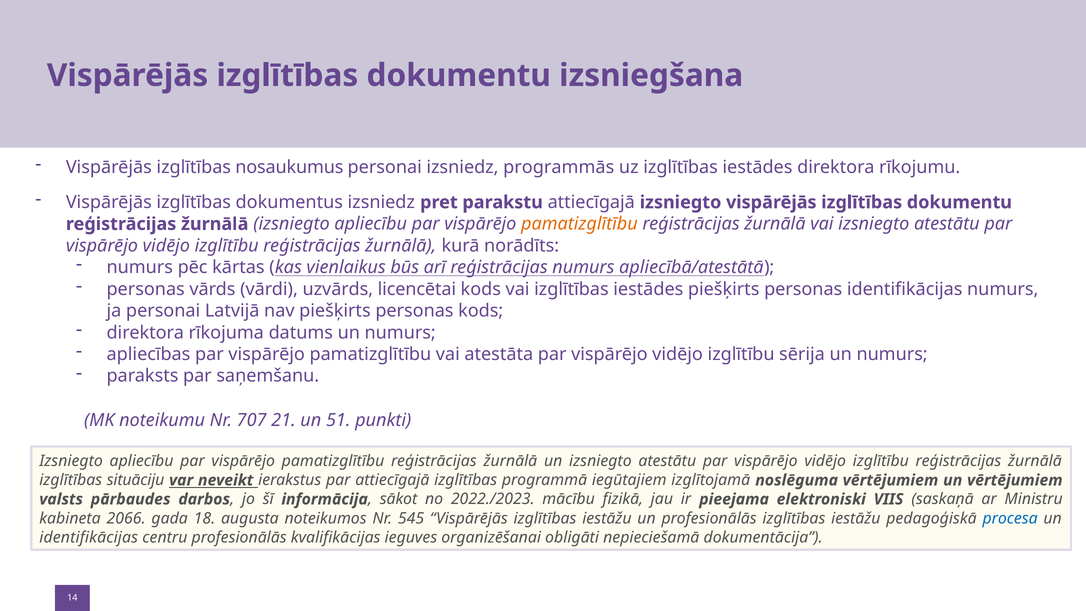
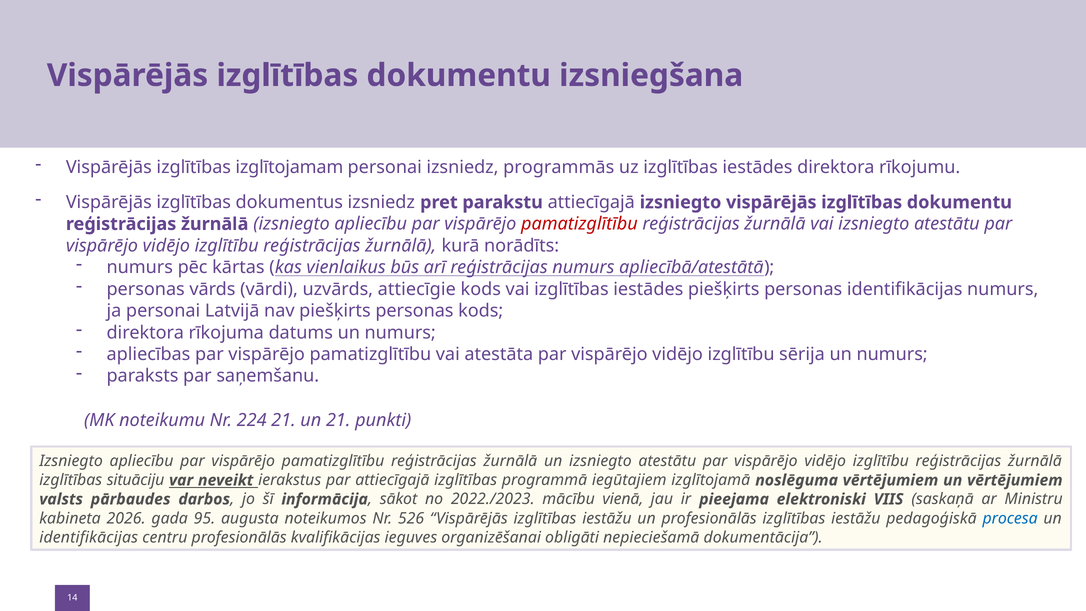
nosaukumus: nosaukumus -> izglītojamam (289, 167)
pamatizglītību colour: orange -> red (579, 224)
licencētai: licencētai -> attiecīgie (417, 289)
707: 707 -> 224 (252, 420)
un 51: 51 -> 21 (338, 420)
fizikā: fizikā -> vienā (623, 499)
2066: 2066 -> 2026 (126, 518)
18: 18 -> 95 (205, 518)
545: 545 -> 526 (411, 518)
